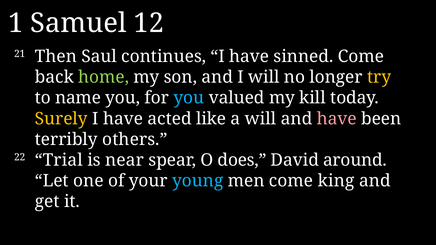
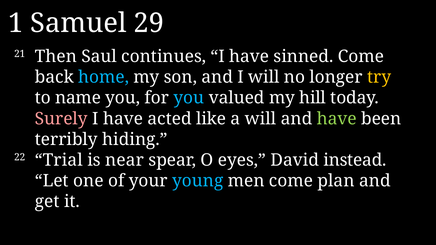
12: 12 -> 29 (149, 23)
home colour: light green -> light blue (104, 77)
kill: kill -> hill (313, 98)
Surely colour: yellow -> pink (61, 119)
have colour: pink -> light green (337, 119)
others: others -> hiding (135, 139)
does: does -> eyes (242, 160)
around: around -> instead (355, 160)
king: king -> plan (336, 181)
